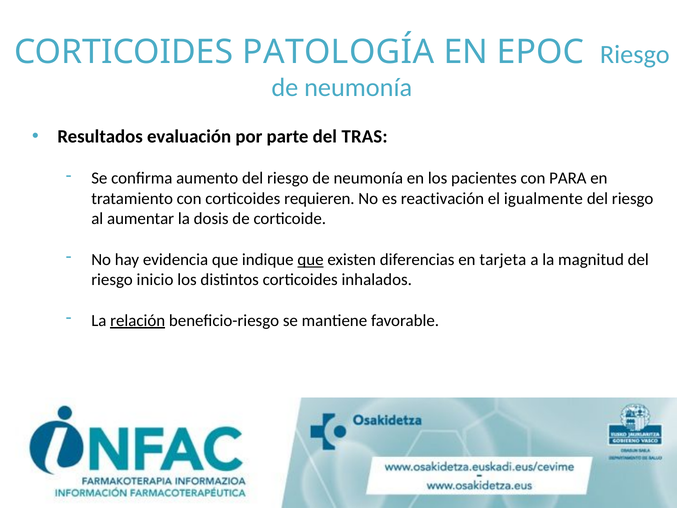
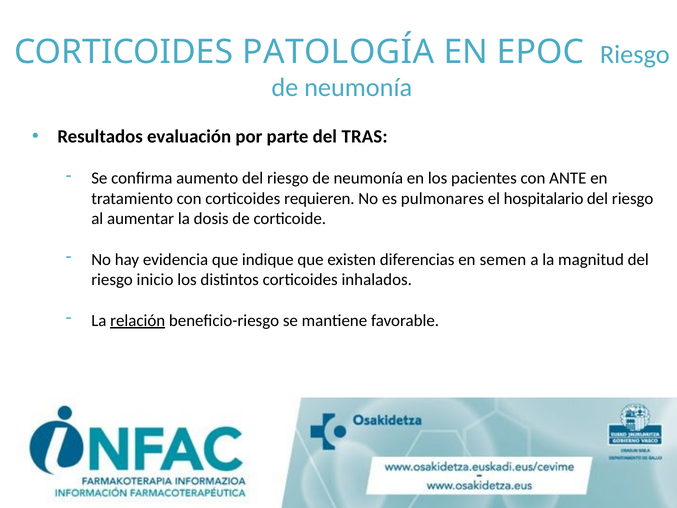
PARA: PARA -> ANTE (568, 178)
reactivación: reactivación -> pulmonares (442, 198)
igualmente: igualmente -> hospitalario (544, 198)
que underline: present -> none (311, 259)
tarjeta: tarjeta -> semen (503, 259)
